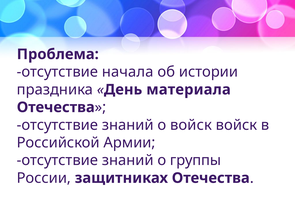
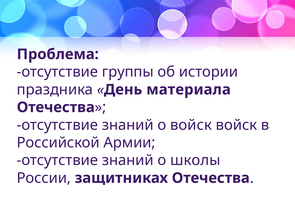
начала: начала -> группы (128, 72)
группы: группы -> школы (195, 161)
